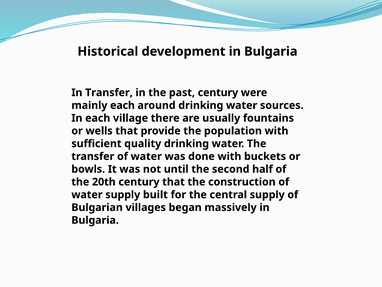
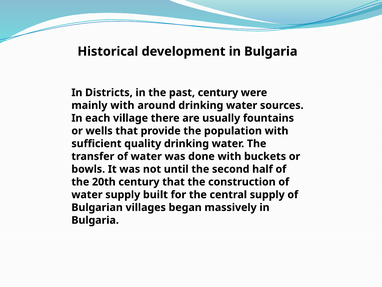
In Transfer: Transfer -> Districts (109, 92)
mainly each: each -> with (122, 105)
